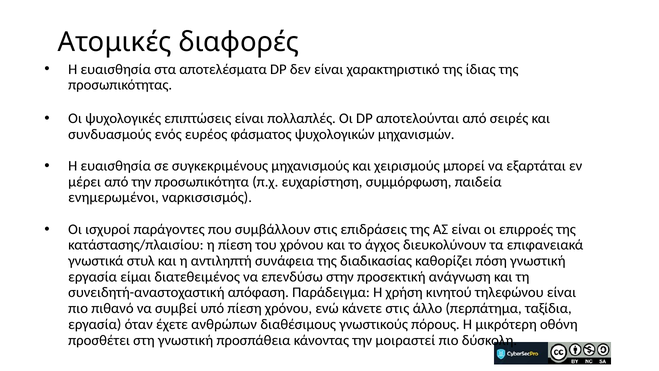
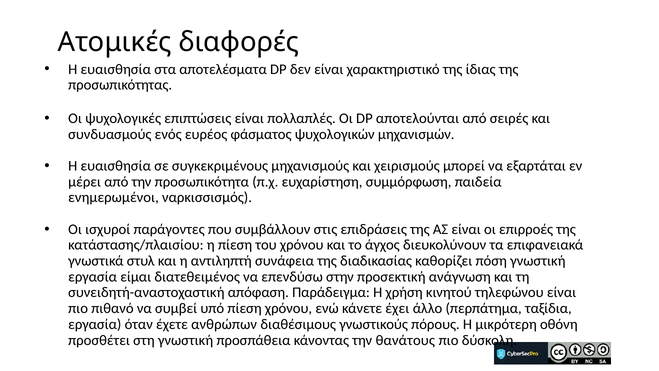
κάνετε στις: στις -> έχει (397, 308)
μοιραστεί: μοιραστεί -> θανάτους (405, 340)
